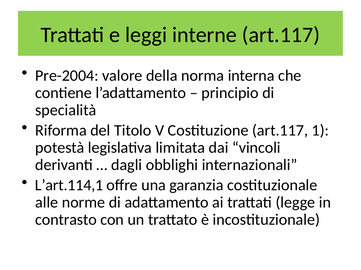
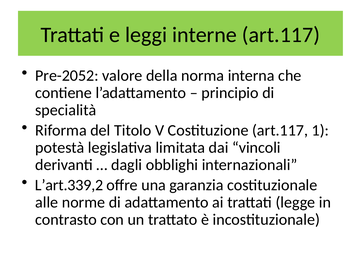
Pre-2004: Pre-2004 -> Pre-2052 (67, 76)
L’art.114,1: L’art.114,1 -> L’art.339,2 (69, 186)
